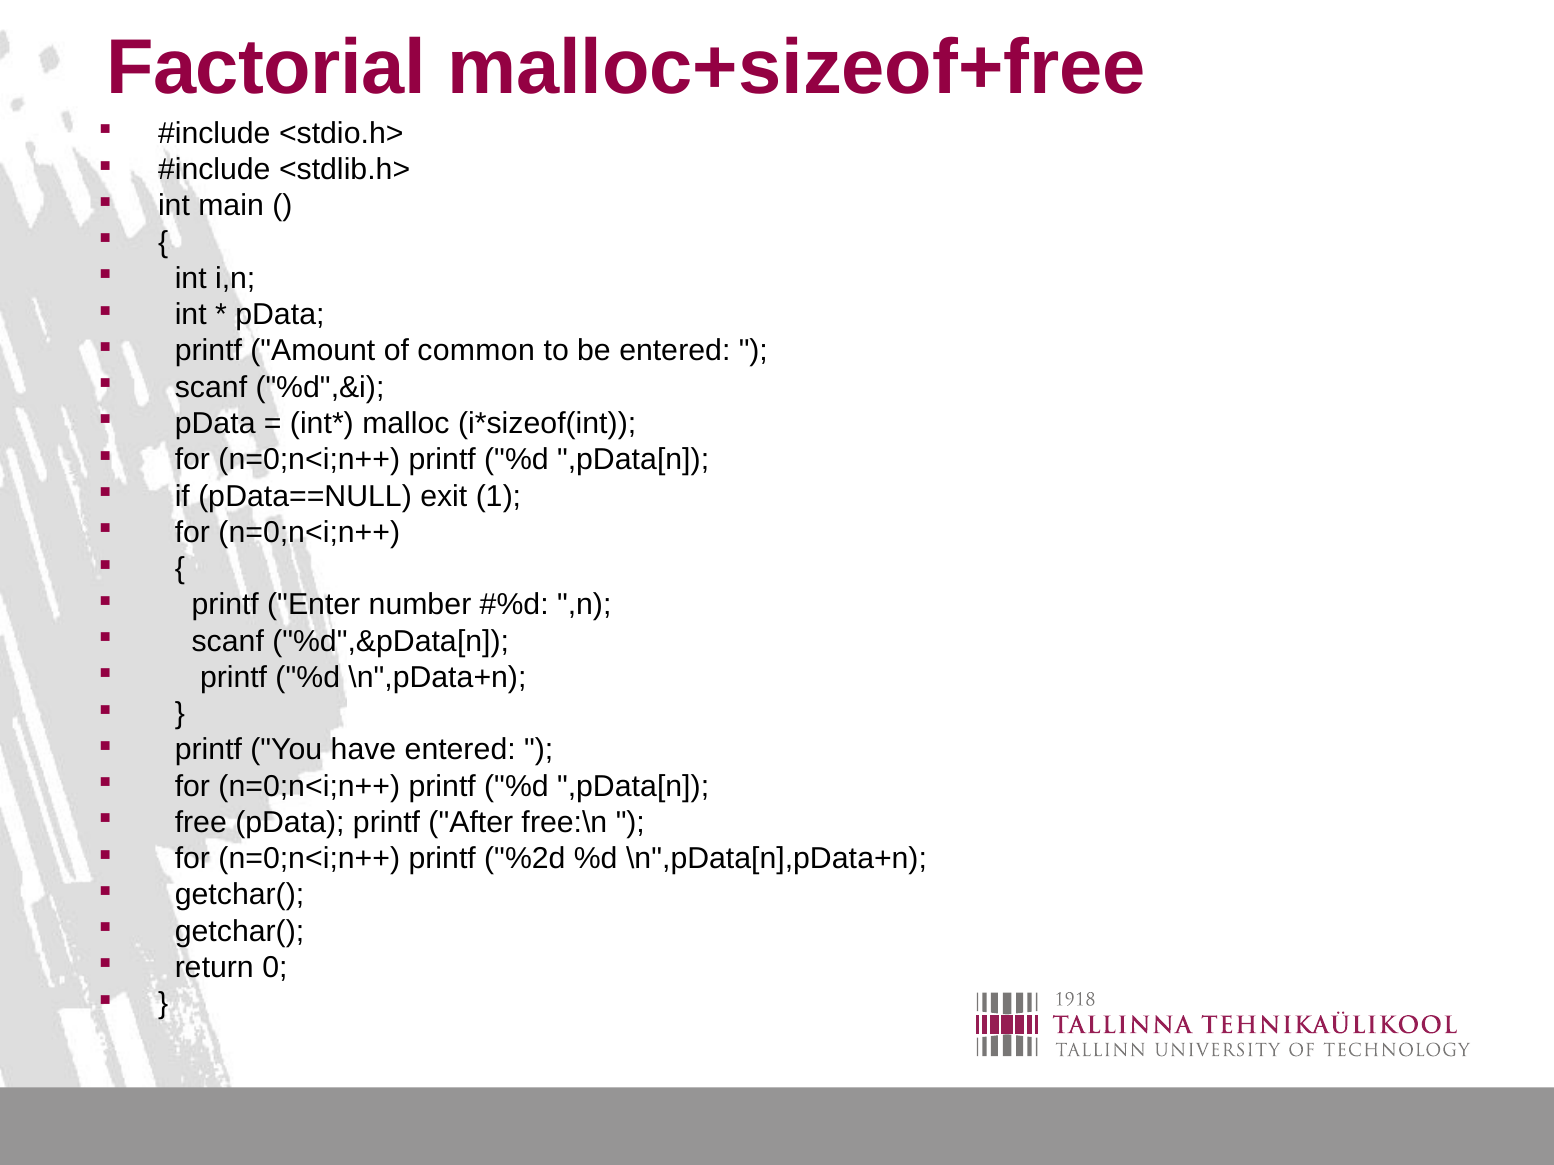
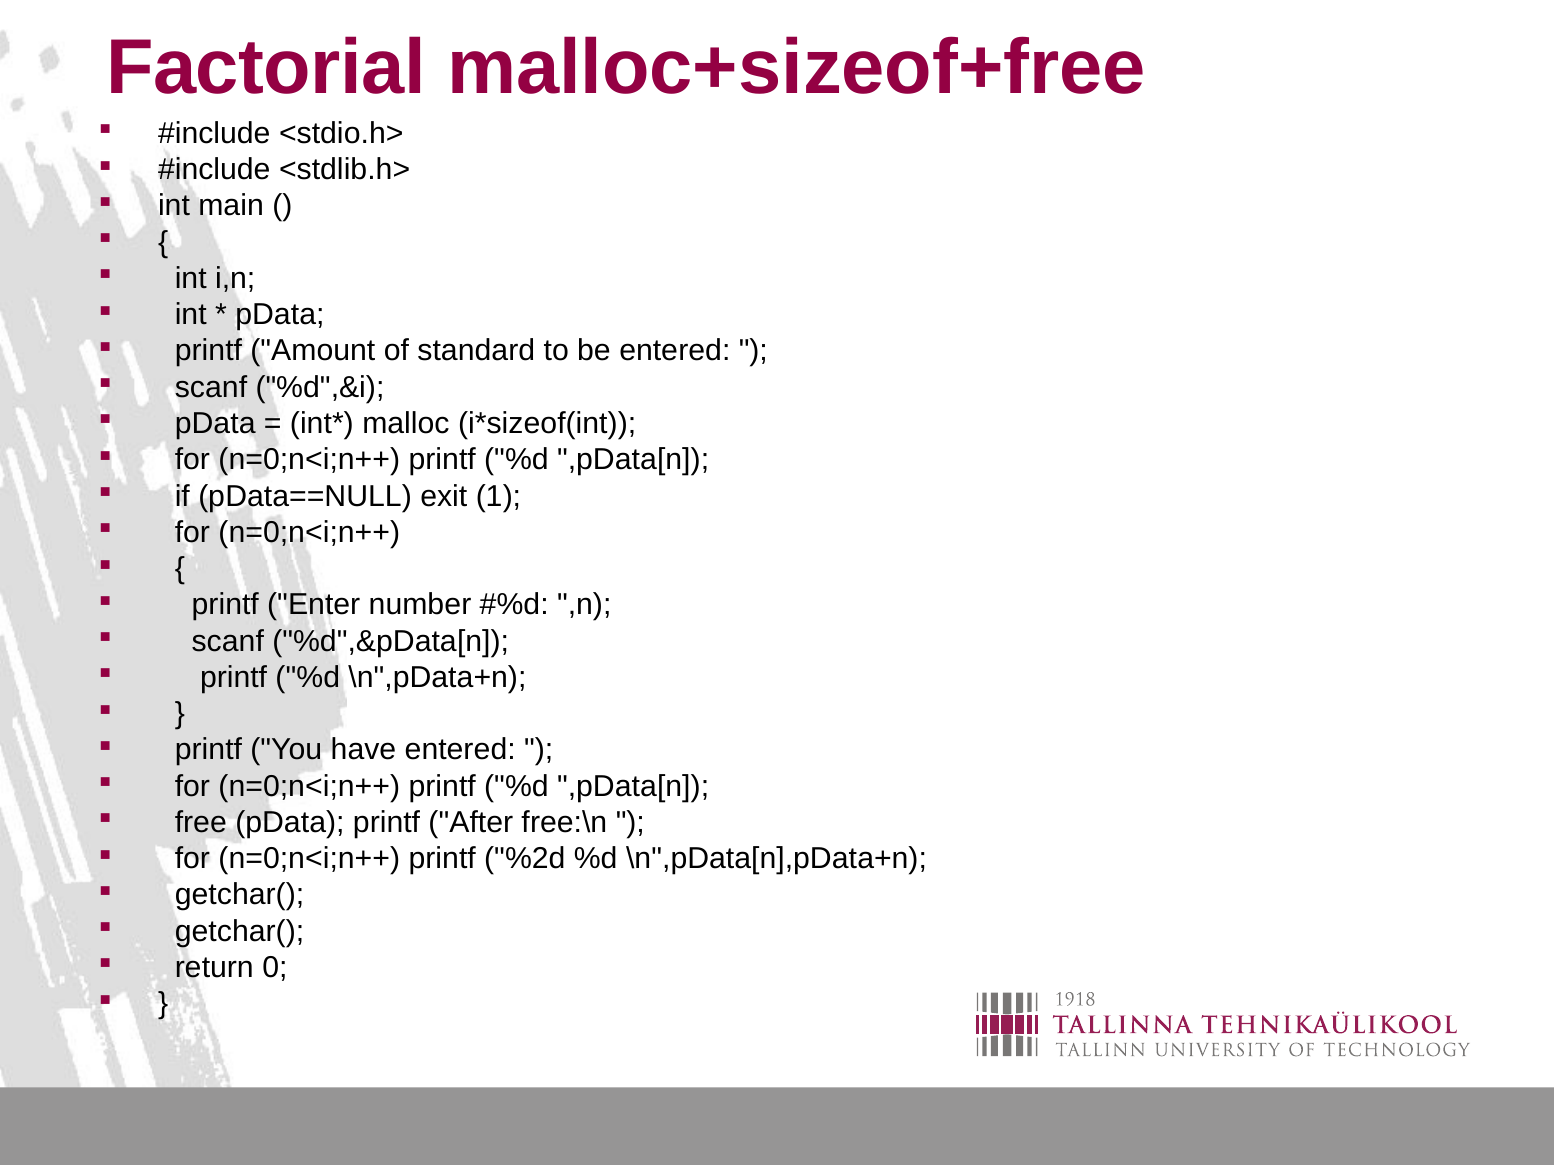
common: common -> standard (476, 351)
